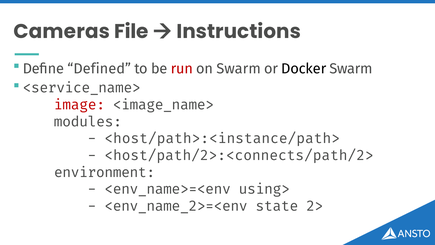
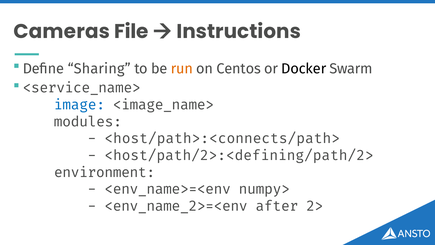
Defined: Defined -> Sharing (99, 69)
run colour: red -> orange (182, 69)
on Swarm: Swarm -> Centos (239, 69)
image colour: red -> blue (79, 105)
<host/path>:<instance/path>: <host/path>:<instance/path> -> <host/path>:<connects/path> (222, 139)
<host/path/2>:<connects/path/2>: <host/path/2>:<connects/path/2> -> <host/path/2>:<defining/path/2> (239, 155)
using>: using> -> numpy> (264, 189)
state: state -> after (277, 206)
